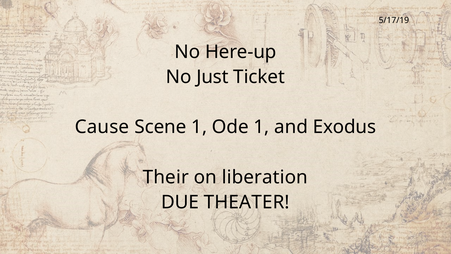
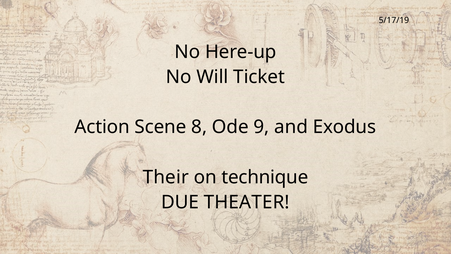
Just: Just -> Will (212, 77)
Cause: Cause -> Action (102, 127)
Scene 1: 1 -> 8 (199, 127)
Ode 1: 1 -> 9 (261, 127)
liberation: liberation -> technique (265, 177)
